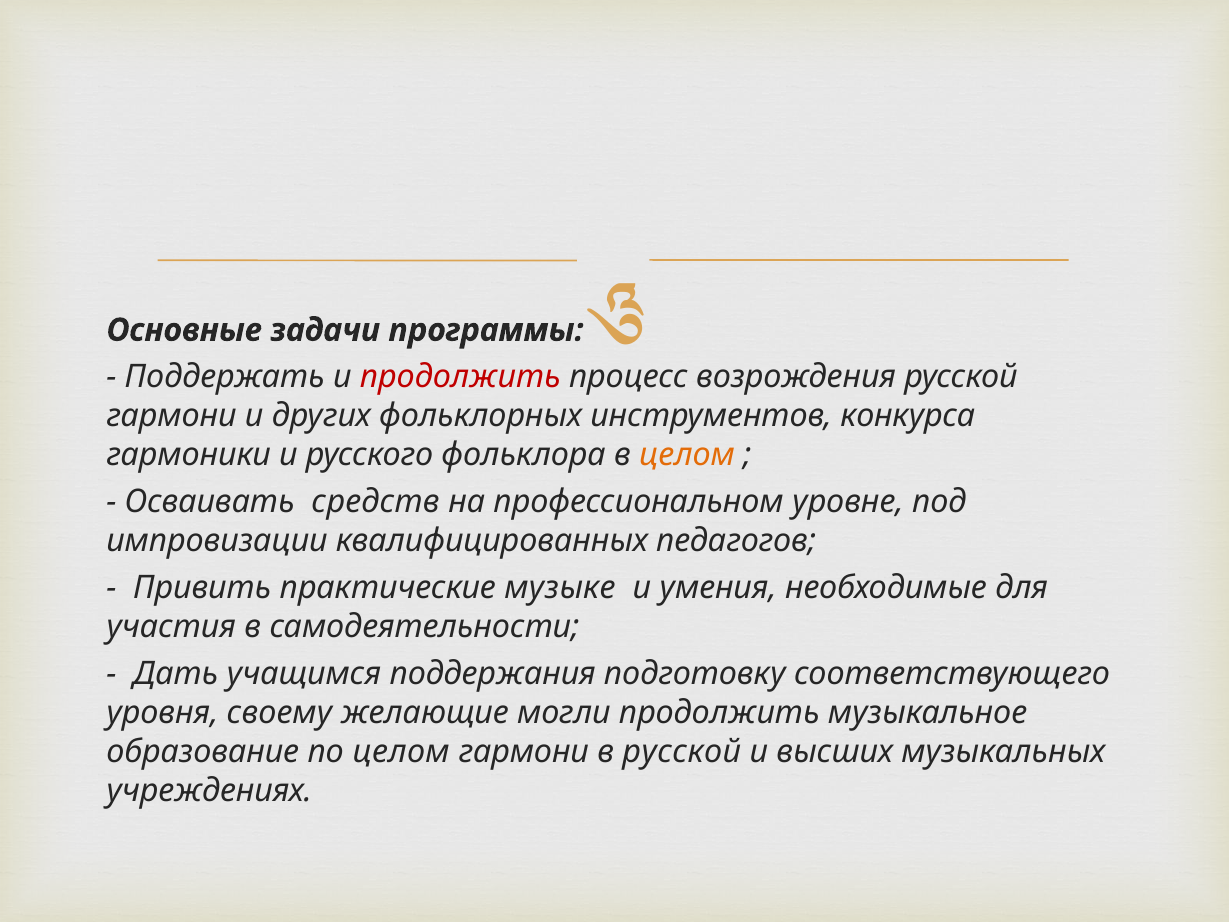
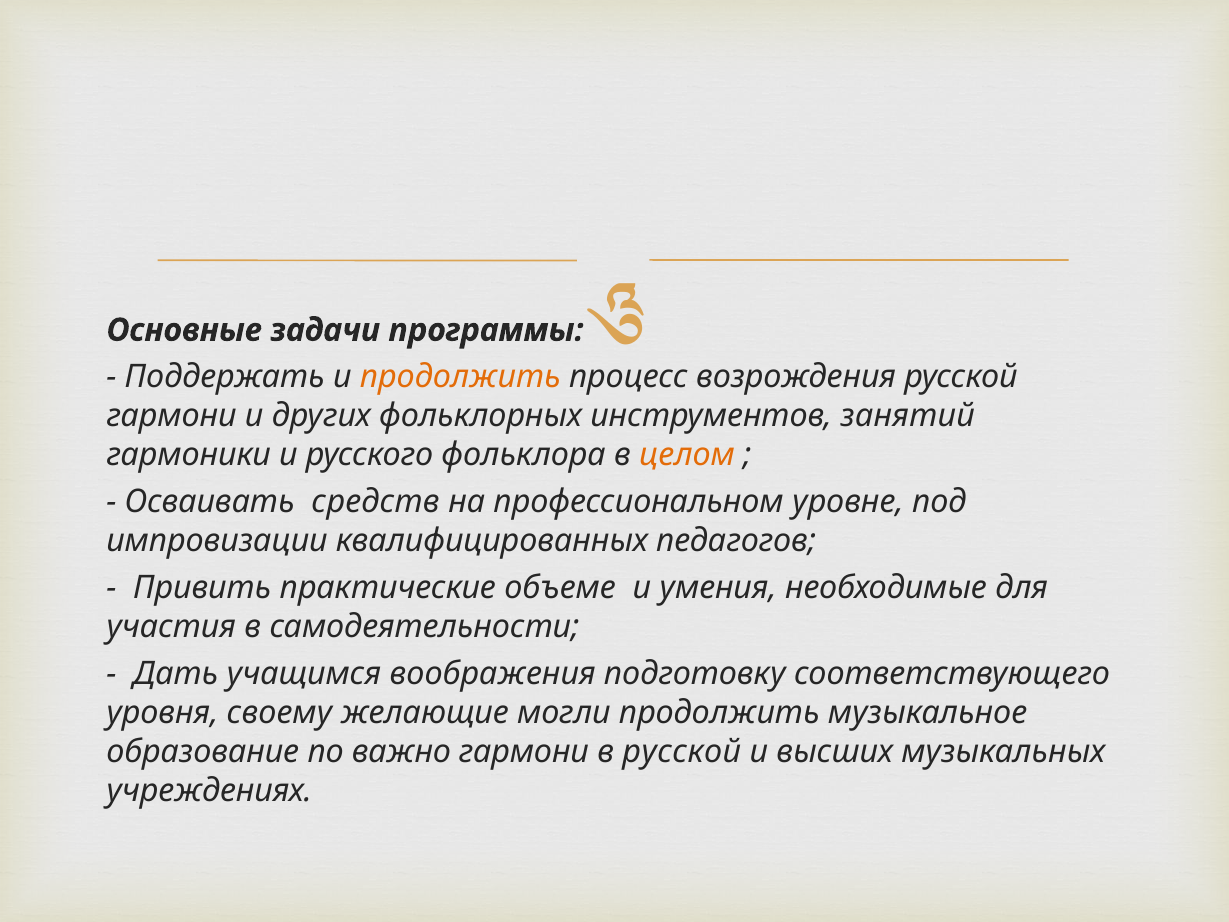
продолжить colour: red -> orange (460, 377)
конкурса: конкурса -> занятий (908, 416)
музыке: музыке -> объеме (560, 588)
поддержания: поддержания -> воображения (493, 674)
по целом: целом -> важно (401, 752)
